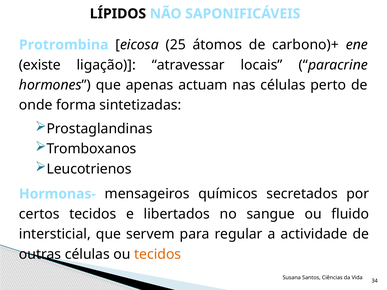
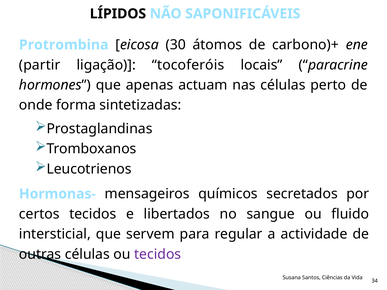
25: 25 -> 30 (176, 45)
existe: existe -> partir (40, 65)
atravessar: atravessar -> tocoferóis (188, 65)
tecidos colour: orange -> purple (158, 254)
